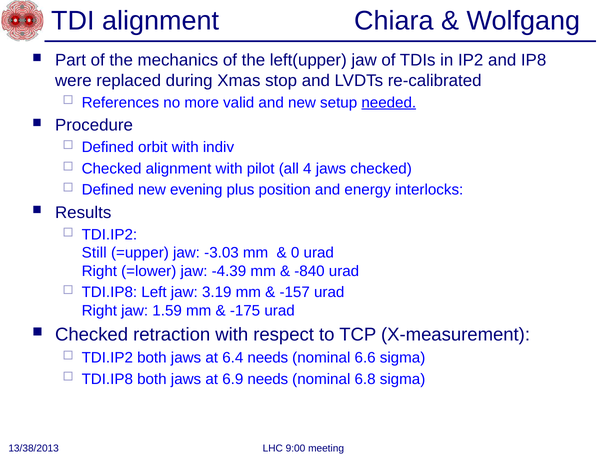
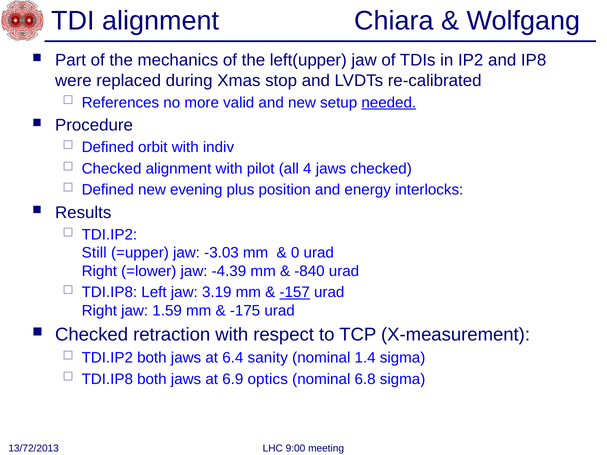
-157 underline: none -> present (295, 293)
6.4 needs: needs -> sanity (268, 358)
6.6: 6.6 -> 1.4 (365, 358)
6.9 needs: needs -> optics (268, 379)
13/38/2013: 13/38/2013 -> 13/72/2013 (34, 449)
